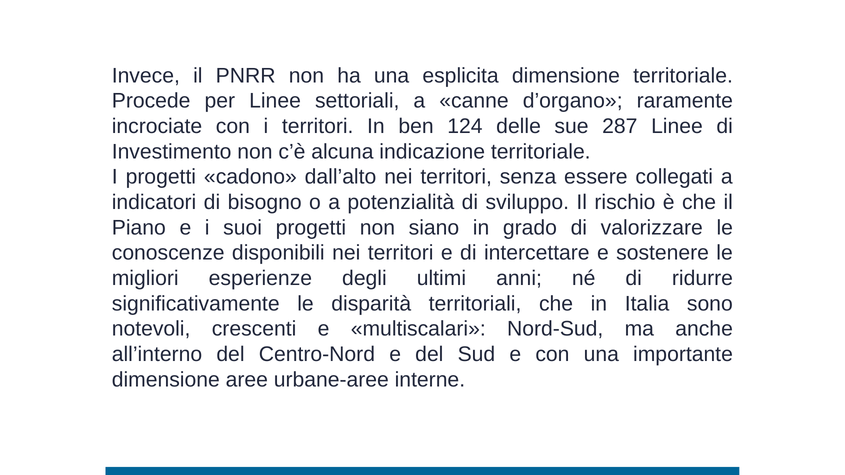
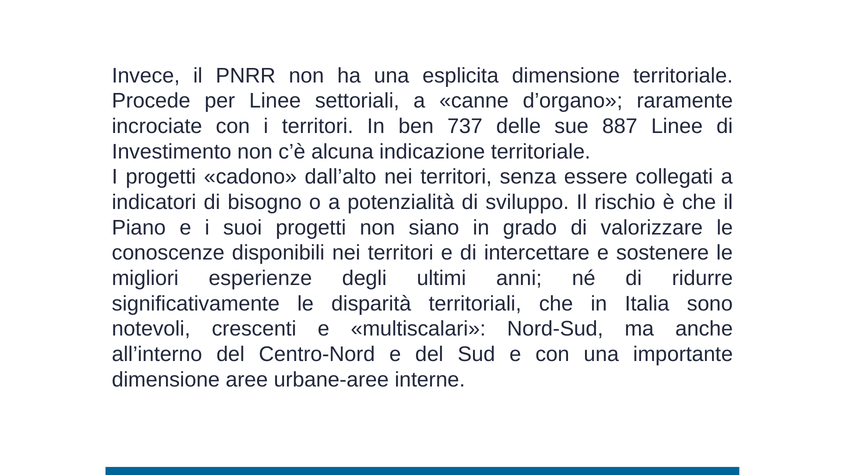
124: 124 -> 737 (465, 126)
287: 287 -> 887 (620, 126)
